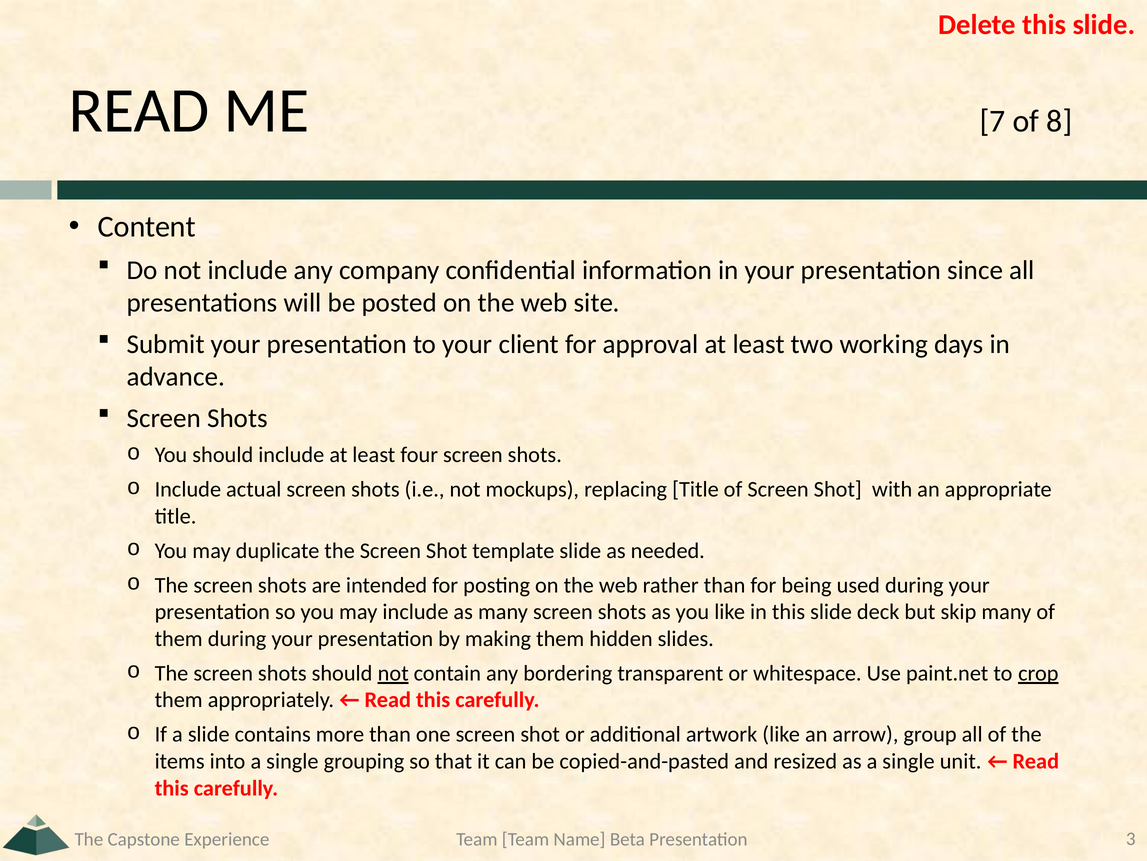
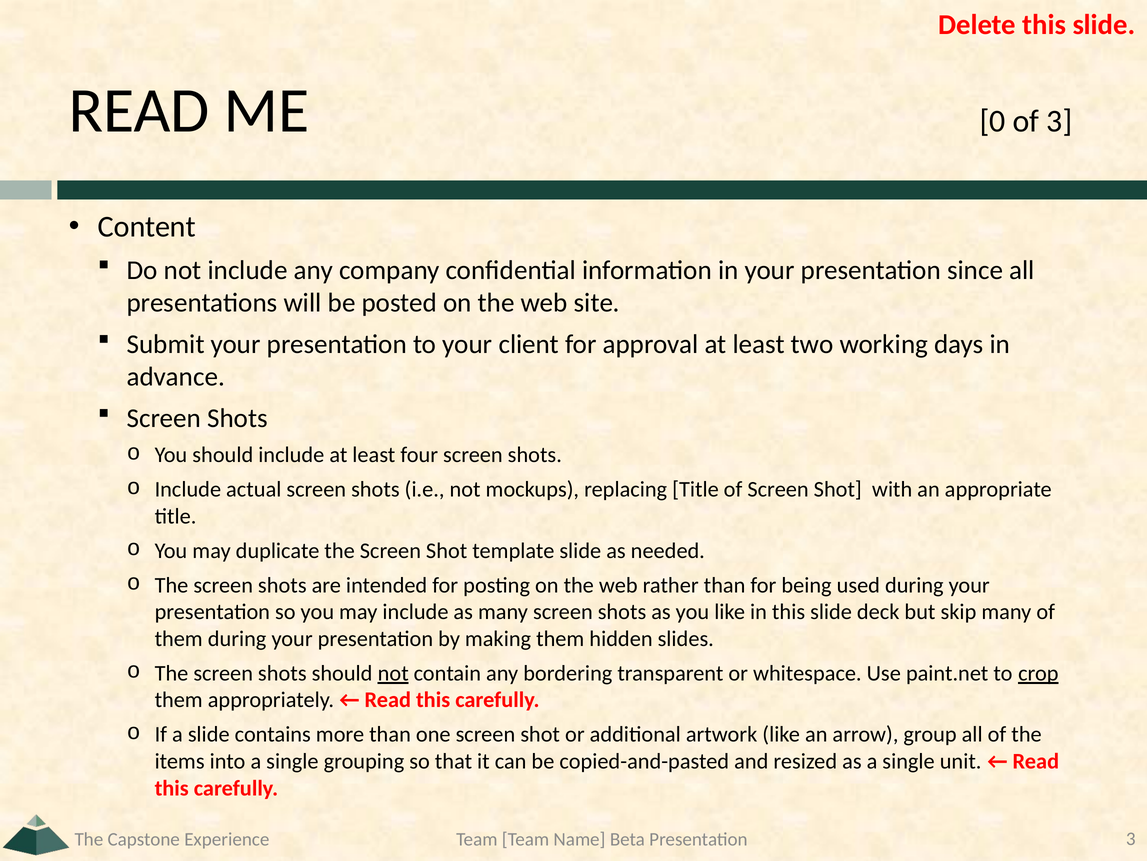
7: 7 -> 0 (992, 121)
of 8: 8 -> 3 (1059, 121)
